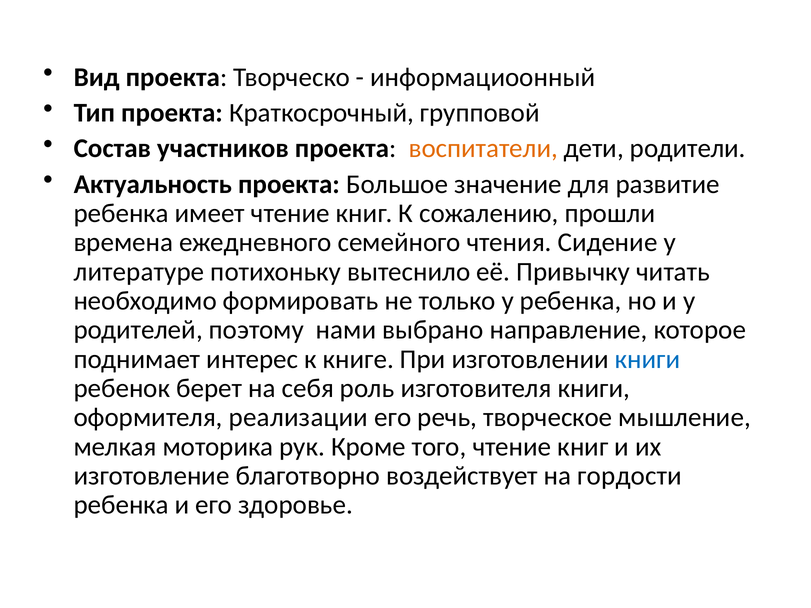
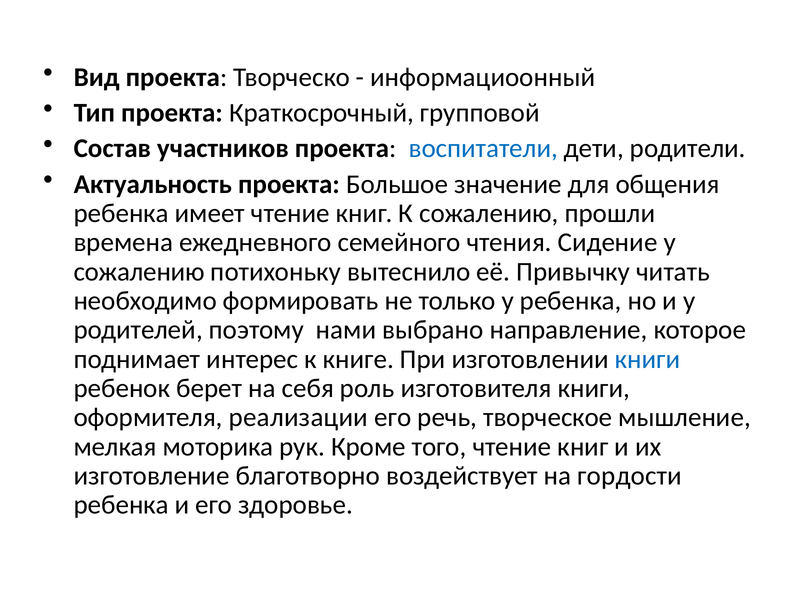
воспитатели colour: orange -> blue (483, 149)
развитие: развитие -> общения (668, 184)
литературе: литературе -> сожалению (139, 272)
